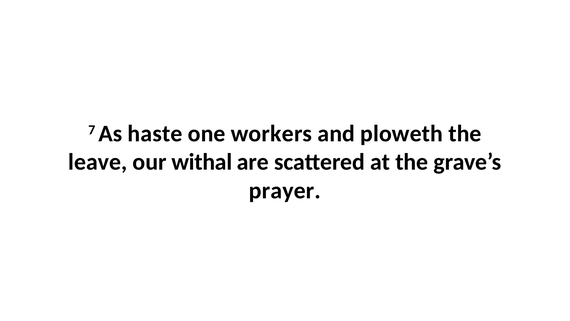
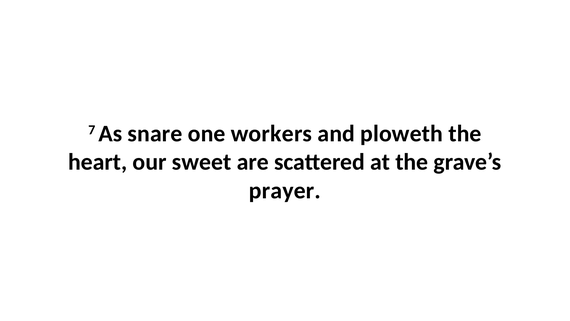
haste: haste -> snare (155, 133)
leave: leave -> heart (98, 162)
withal: withal -> sweet (202, 162)
